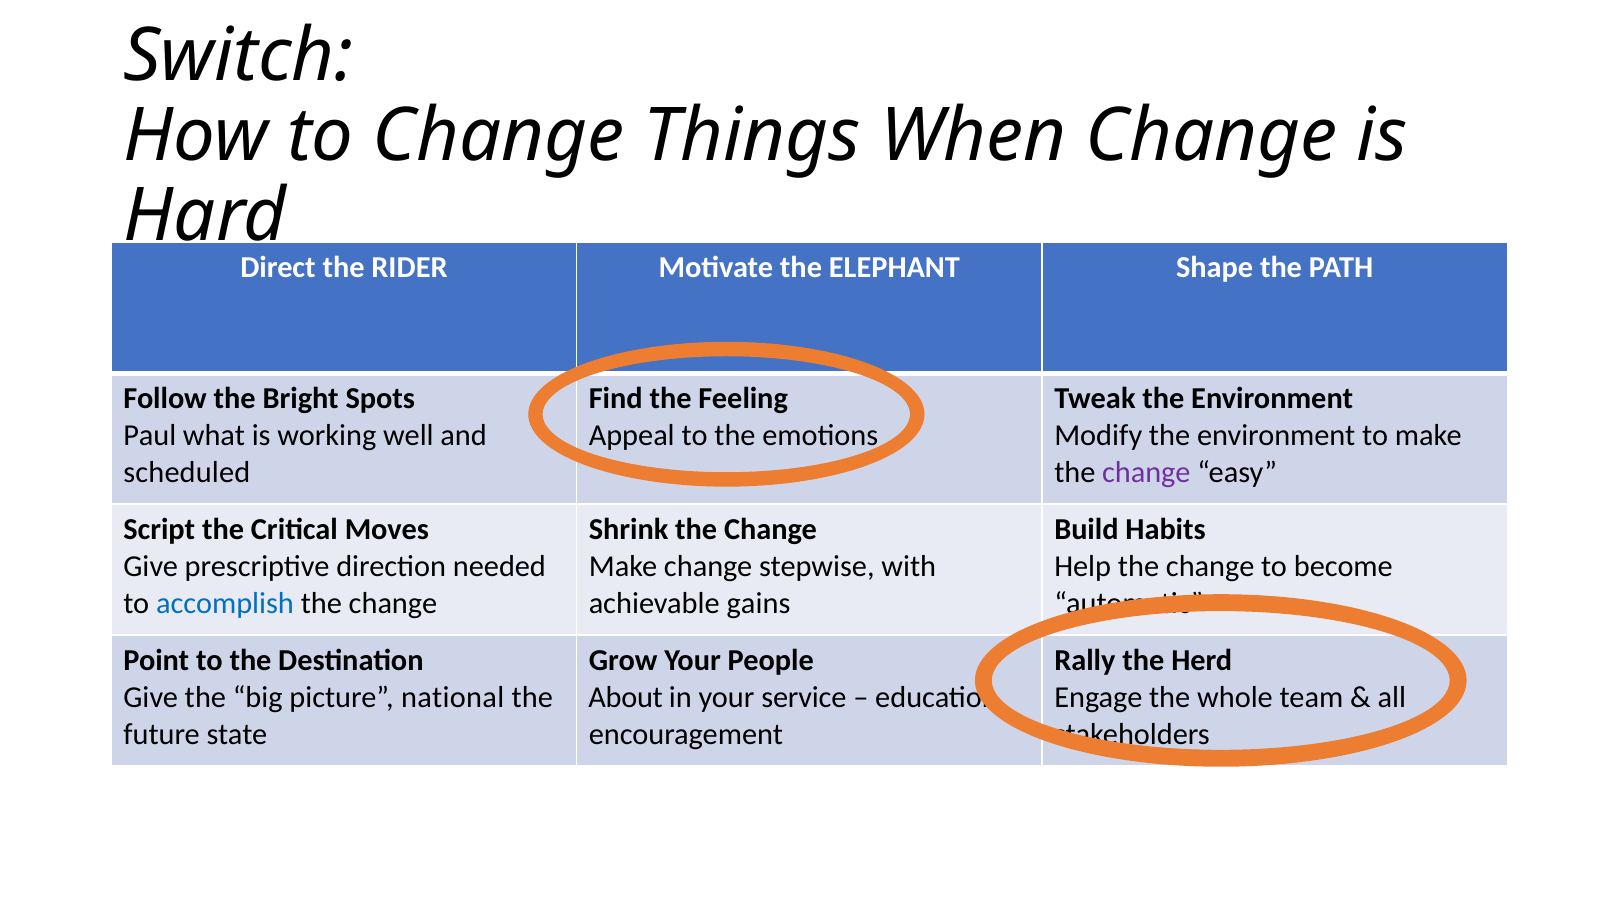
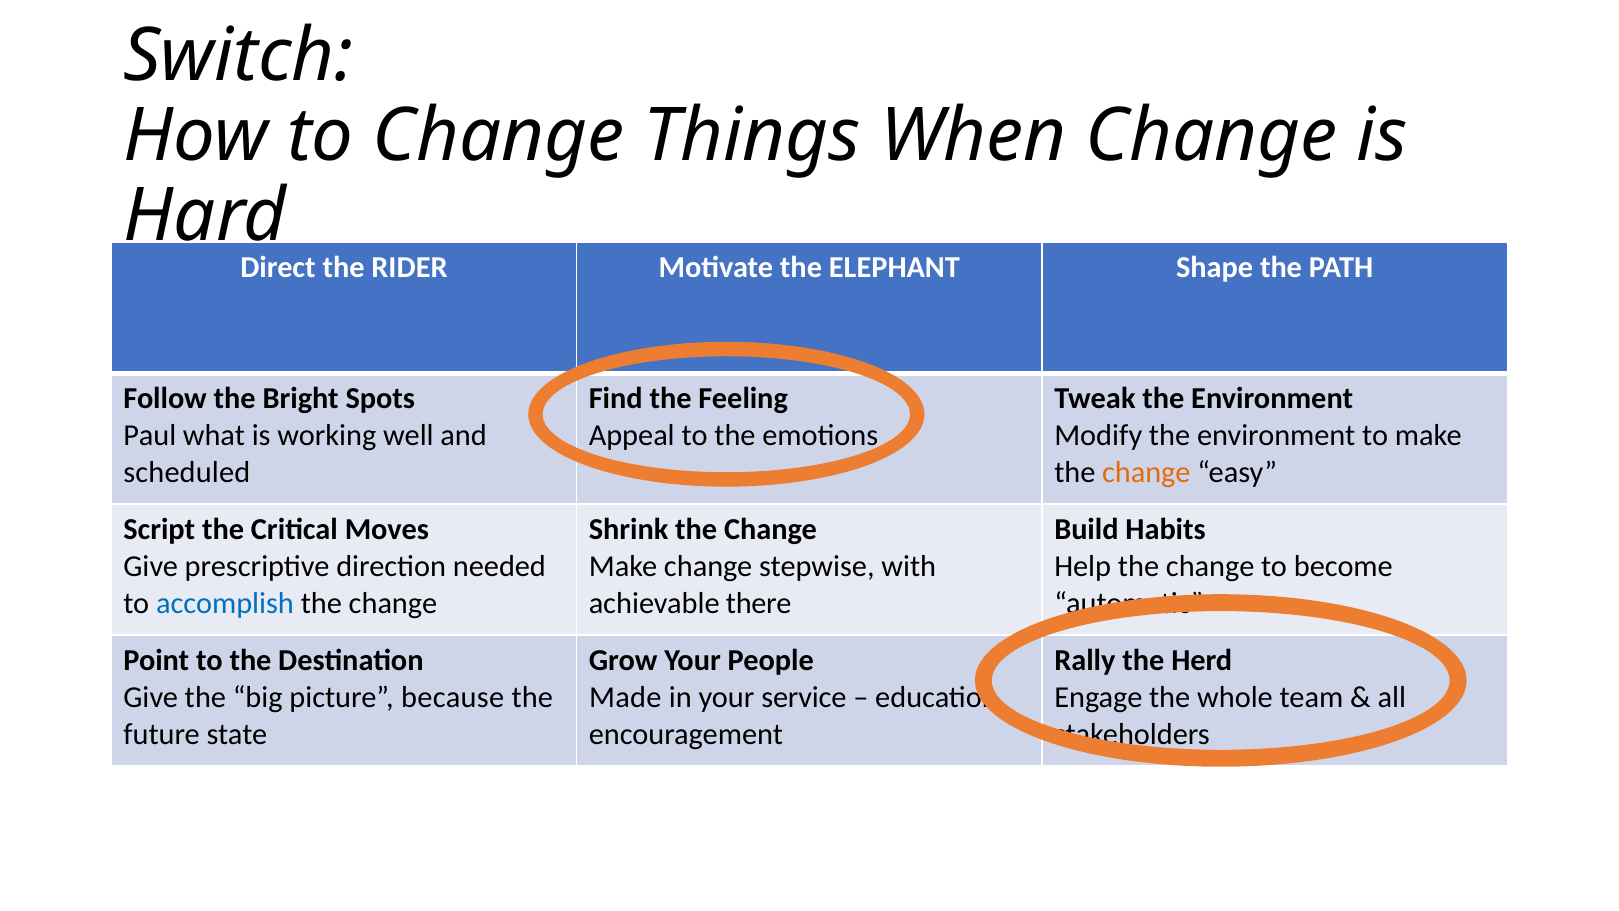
change colour: purple -> orange (1146, 472)
gains: gains -> there (759, 603)
national: national -> because (453, 697)
About: About -> Made (625, 697)
